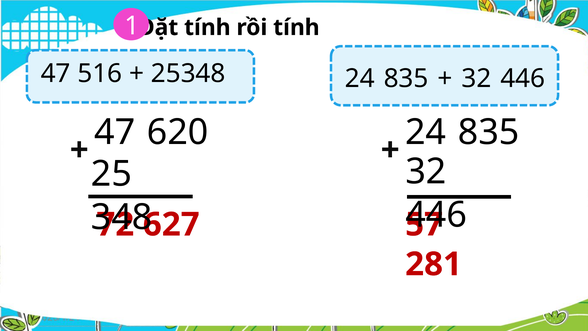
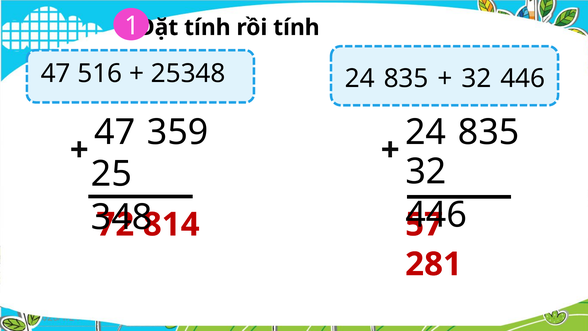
620: 620 -> 359 (178, 132)
627: 627 -> 814 (171, 224)
